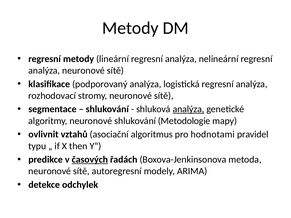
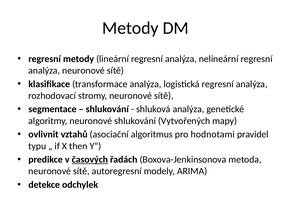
podporovaný: podporovaný -> transformace (100, 84)
analýza underline: present -> none (188, 109)
Metodologie: Metodologie -> Vytvořených (184, 121)
